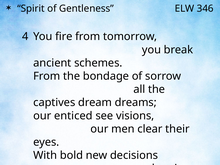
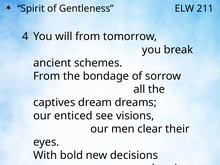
346: 346 -> 211 (205, 9)
fire: fire -> will (64, 37)
